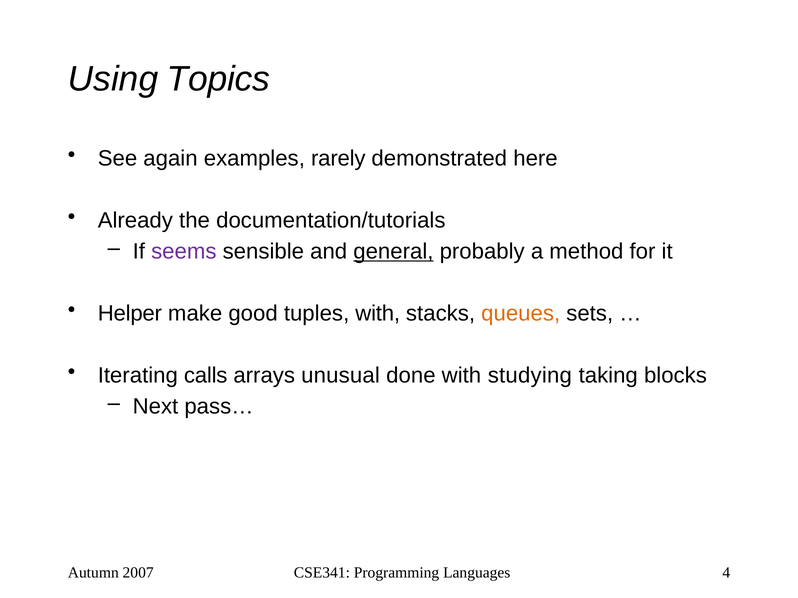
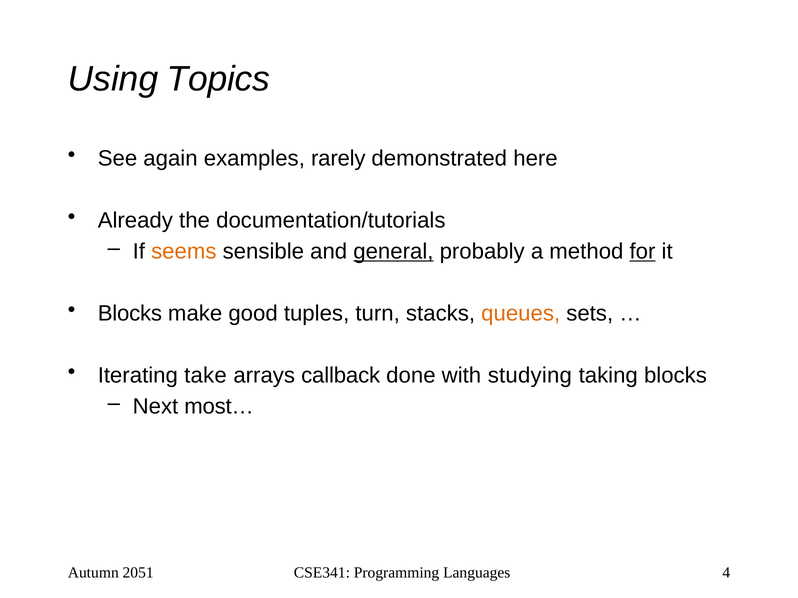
seems colour: purple -> orange (184, 252)
for underline: none -> present (643, 252)
Helper: Helper -> Blocks (130, 314)
tuples with: with -> turn (378, 314)
calls: calls -> take (205, 376)
unusual: unusual -> callback (341, 376)
pass…: pass… -> most… (219, 407)
2007: 2007 -> 2051 (138, 573)
